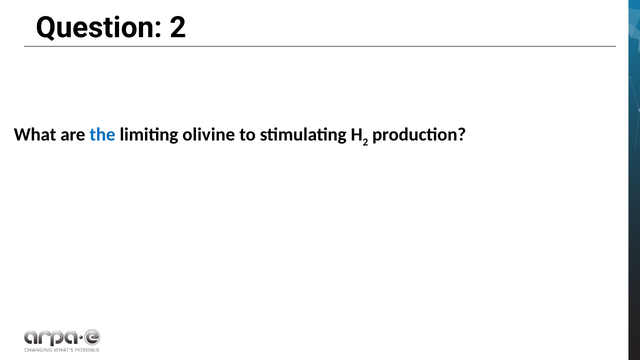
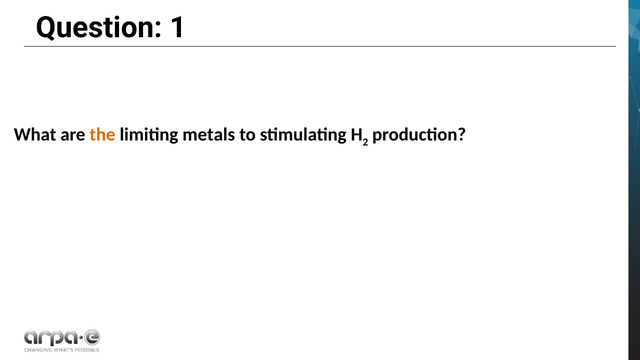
Question 2: 2 -> 1 (178, 27)
the colour: blue -> orange (103, 135)
olivine: olivine -> metals (209, 135)
